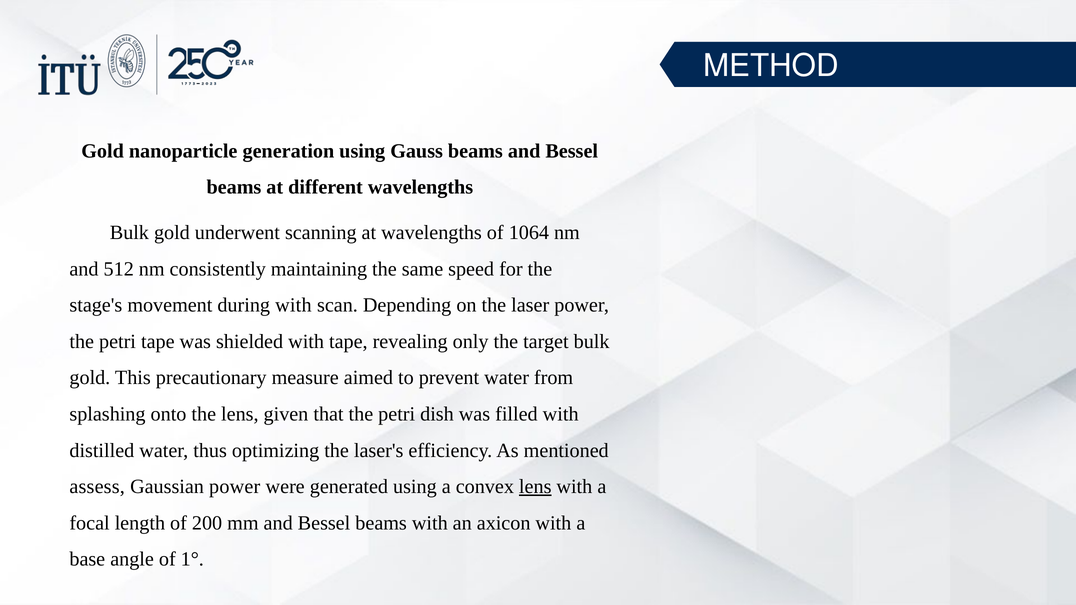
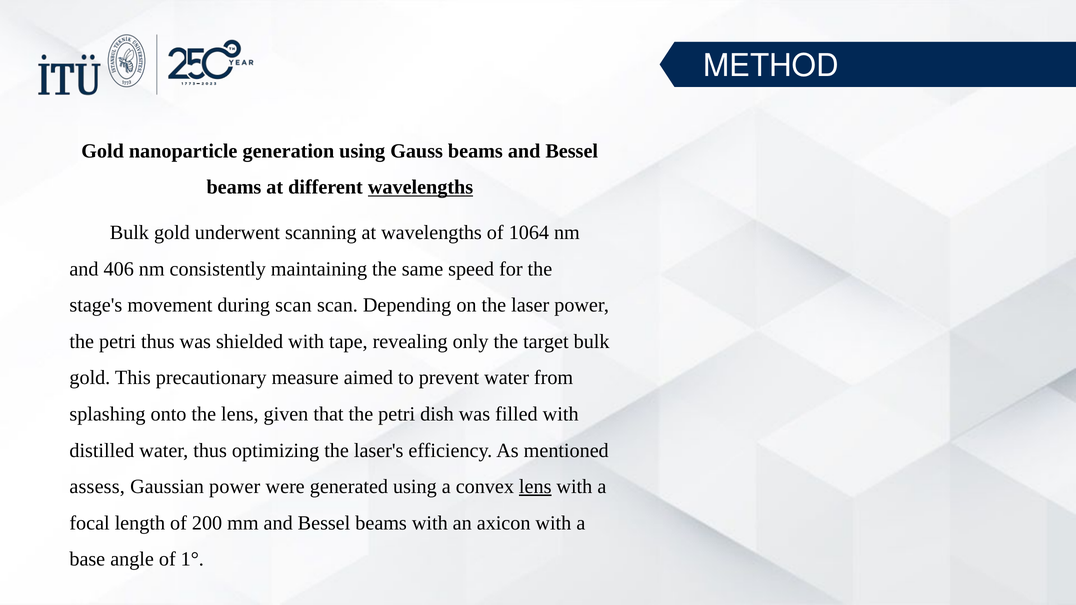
wavelengths underline: none -> present (421, 187)
512: 512 -> 406 (119, 269)
during with: with -> scan (293, 305)
petri tape: tape -> thus (158, 342)
